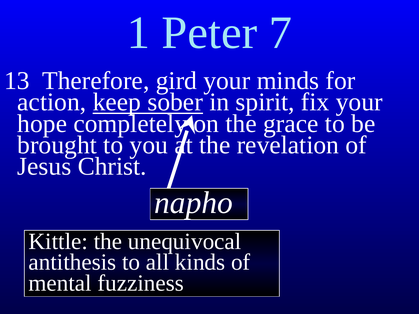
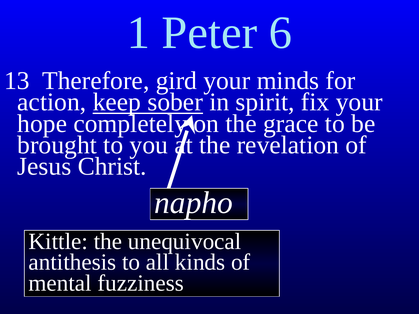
7: 7 -> 6 (280, 33)
